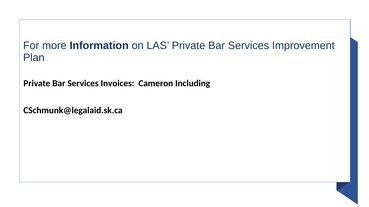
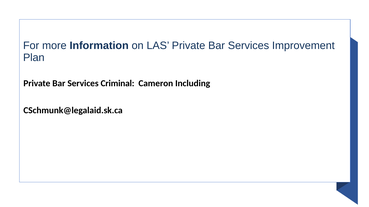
Invoices: Invoices -> Criminal (118, 84)
